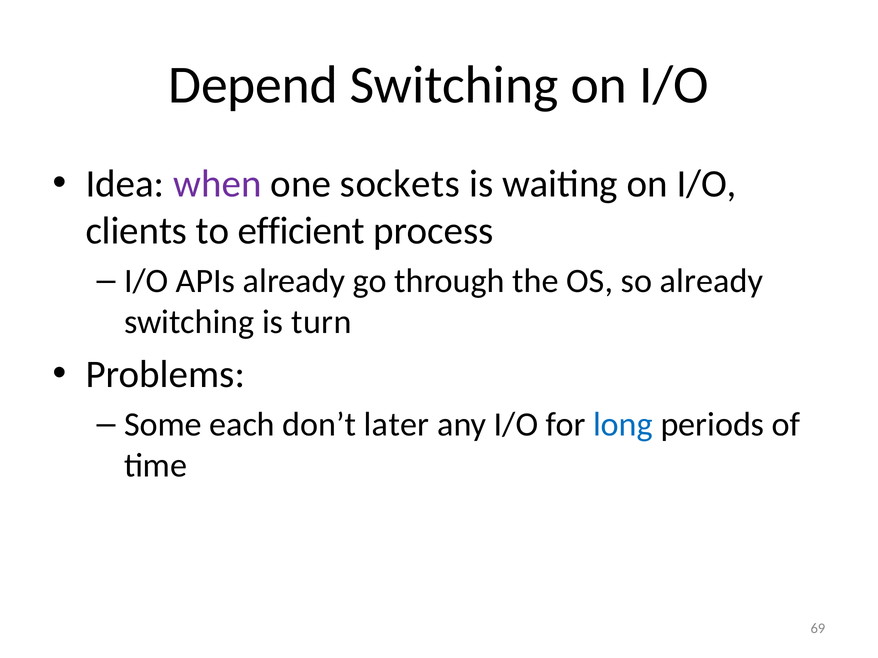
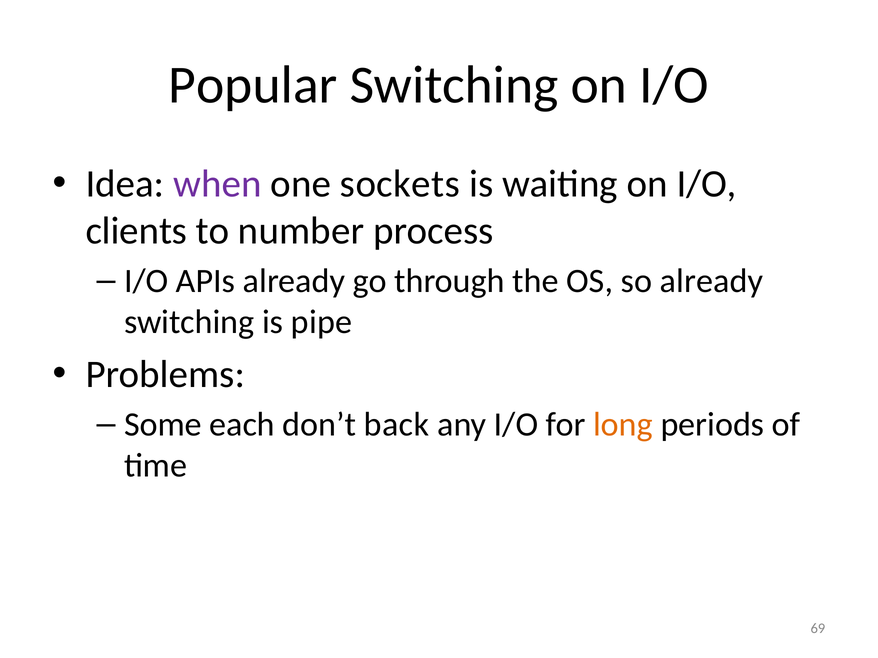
Depend: Depend -> Popular (253, 85)
efficient: efficient -> number (301, 231)
turn: turn -> pipe (322, 322)
later: later -> back (397, 425)
long colour: blue -> orange (623, 425)
